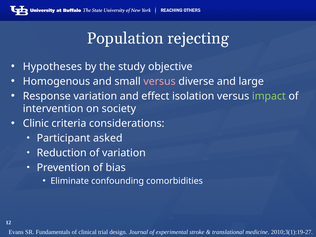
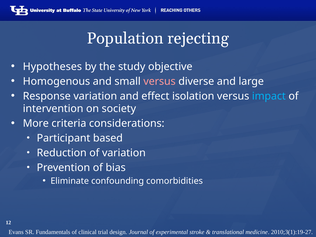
impact colour: light green -> light blue (269, 96)
Clinic: Clinic -> More (36, 123)
asked: asked -> based (108, 138)
